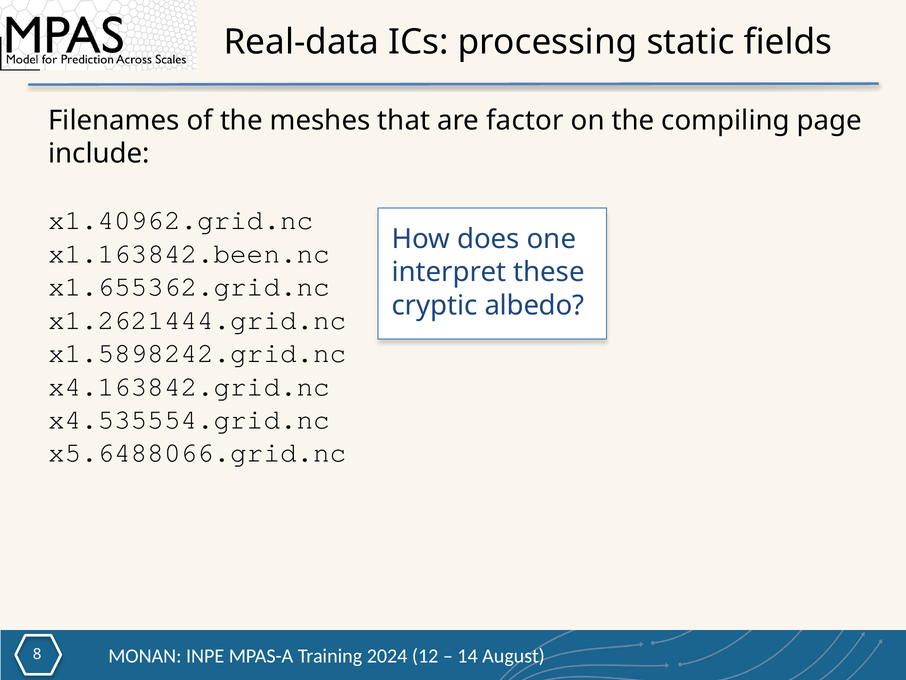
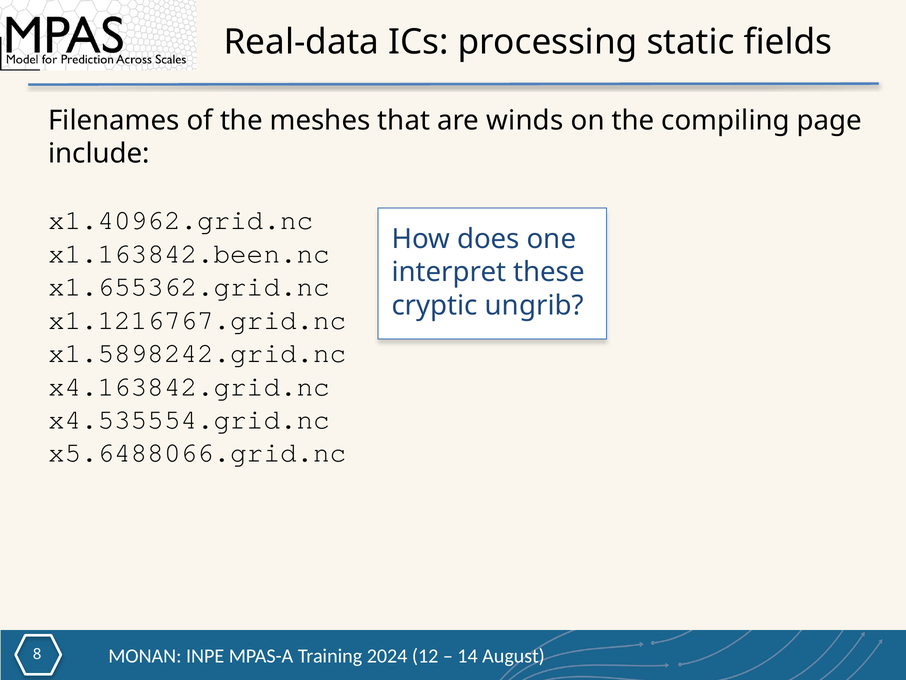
factor: factor -> winds (525, 120)
albedo: albedo -> ungrib (534, 305)
x1.2621444.grid.nc: x1.2621444.grid.nc -> x1.1216767.grid.nc (197, 320)
